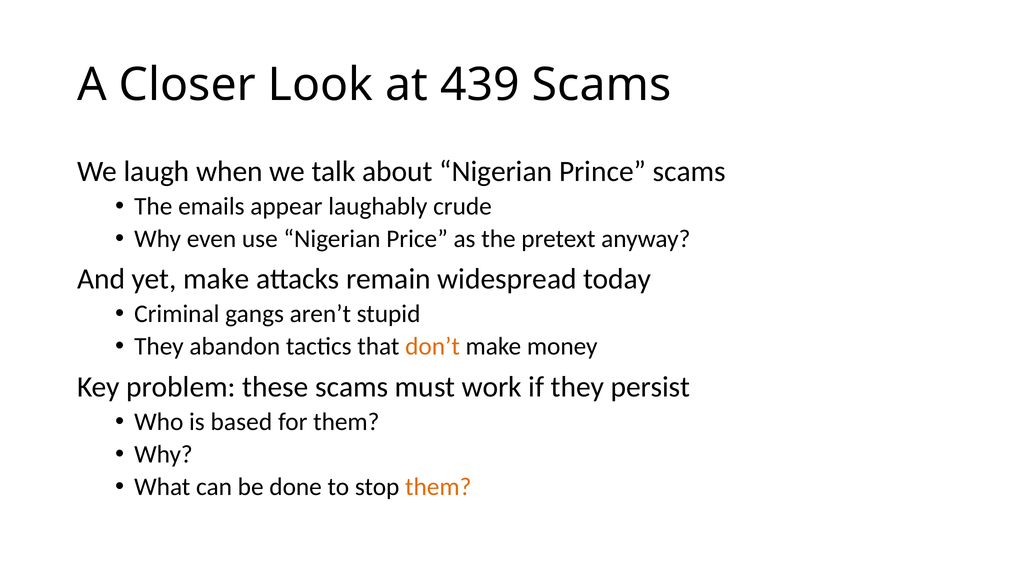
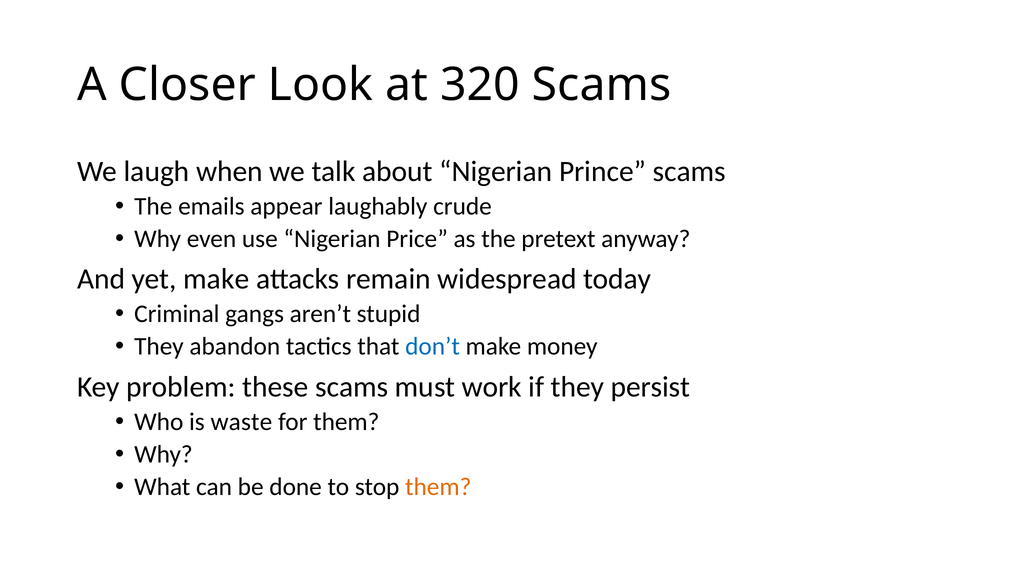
439: 439 -> 320 (480, 85)
don’t colour: orange -> blue (432, 346)
based: based -> waste (241, 422)
